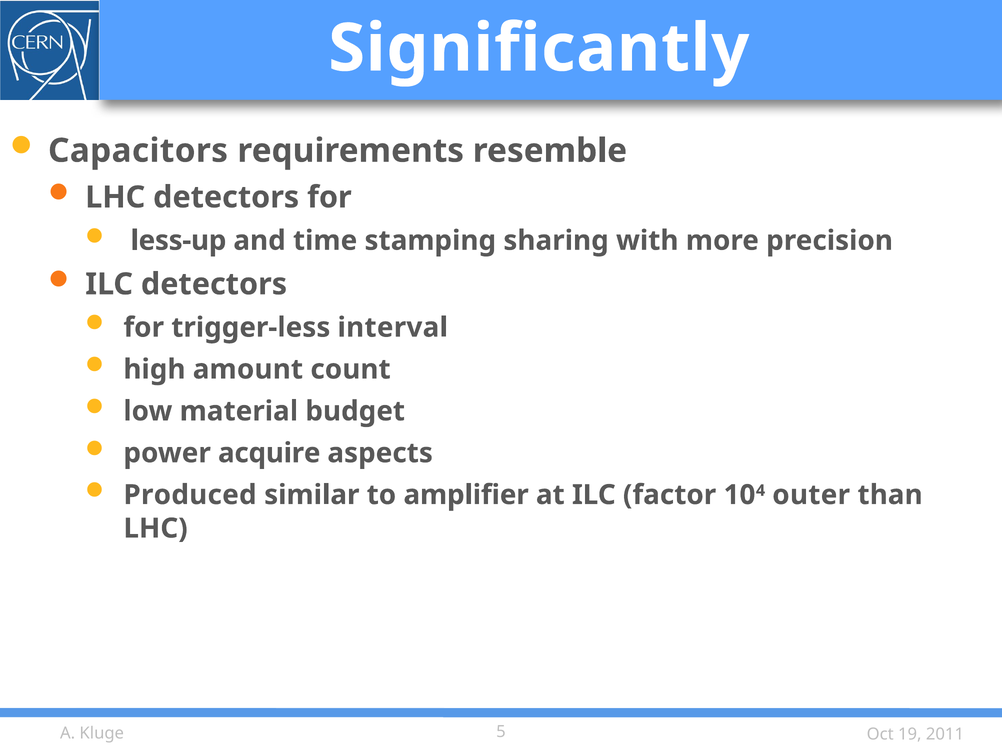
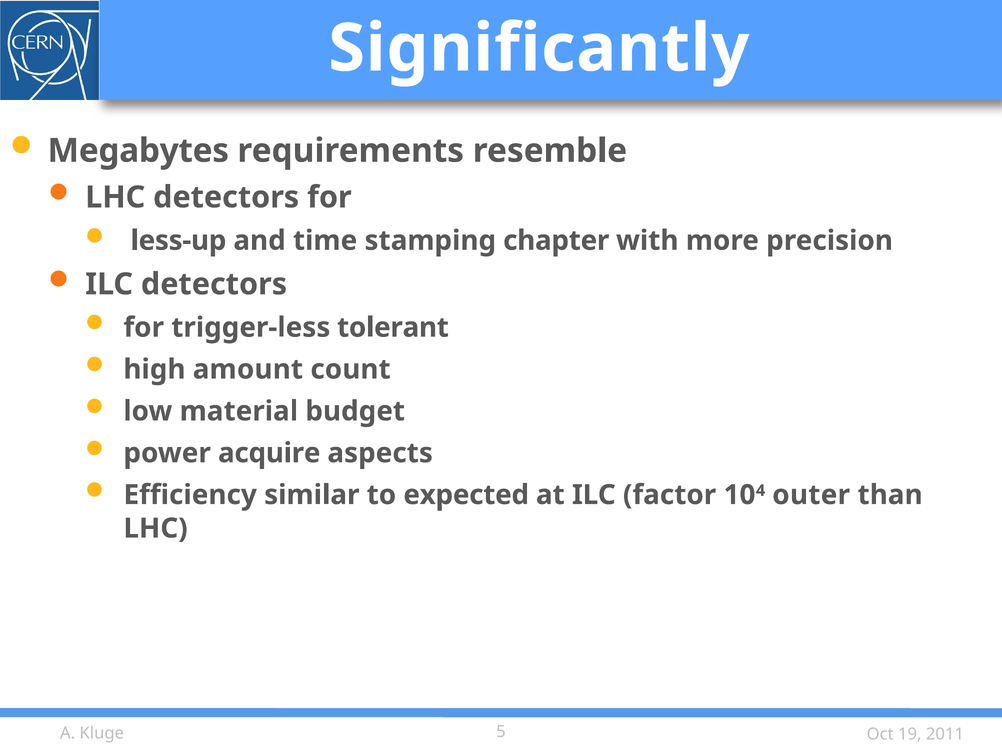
Capacitors: Capacitors -> Megabytes (138, 151)
sharing: sharing -> chapter (556, 240)
interval: interval -> tolerant (393, 327)
Produced: Produced -> Efficiency (190, 495)
amplifier: amplifier -> expected (466, 495)
